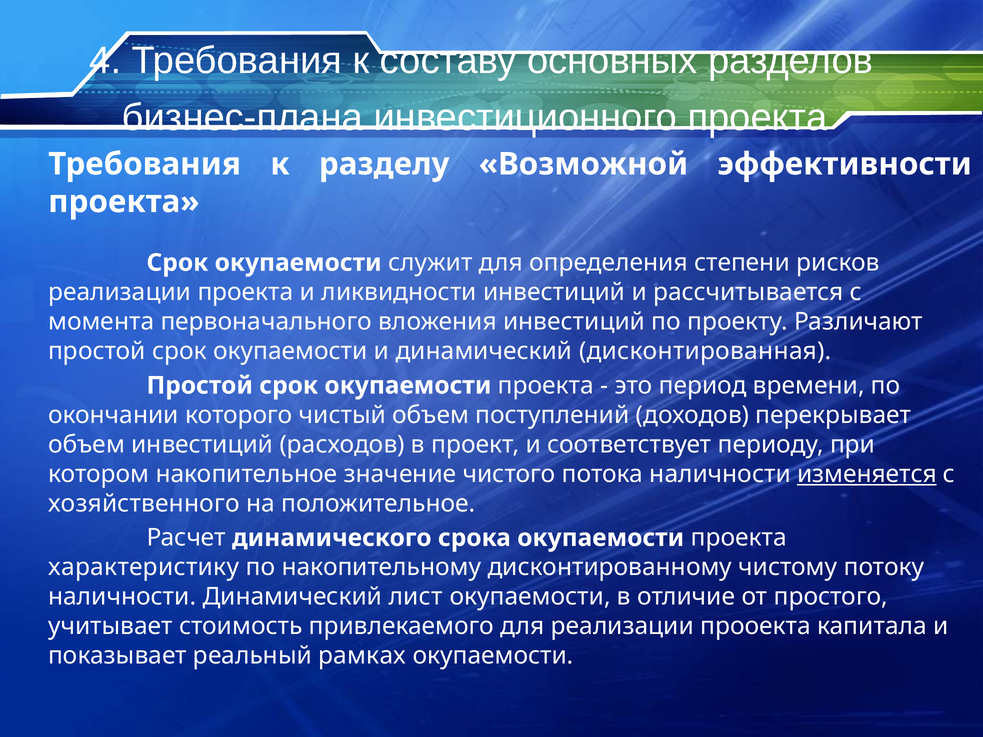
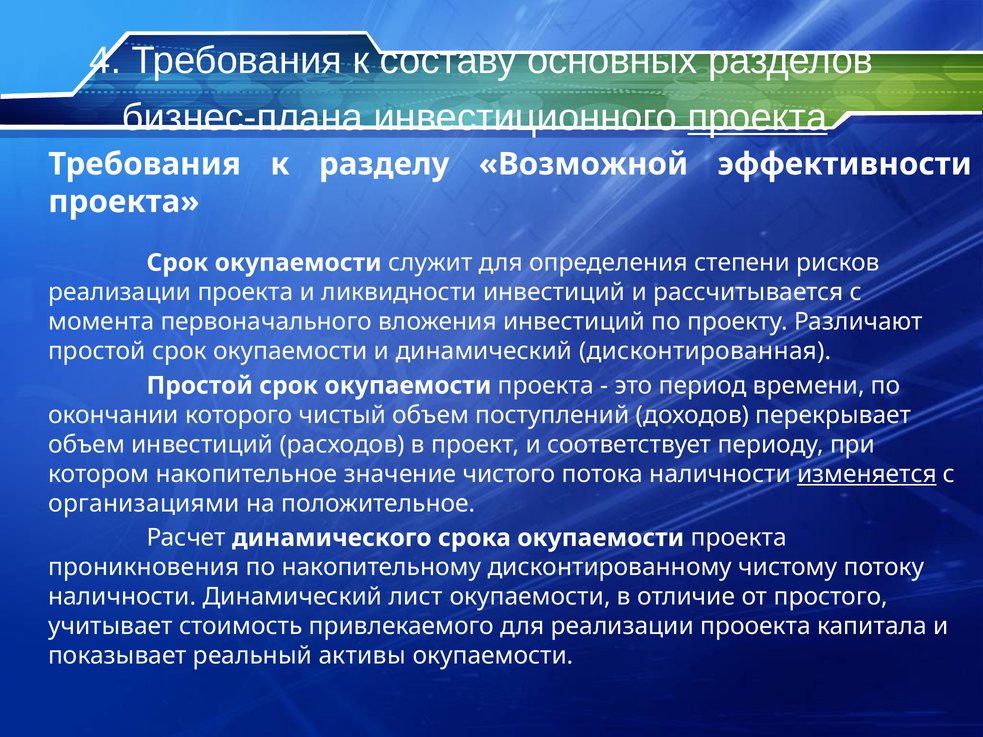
проекта underline: none -> present (757, 118)
хозяйственного: хозяйственного -> организациями (144, 504)
характеристику: характеристику -> проникновения (144, 568)
рамках: рамках -> активы (362, 656)
